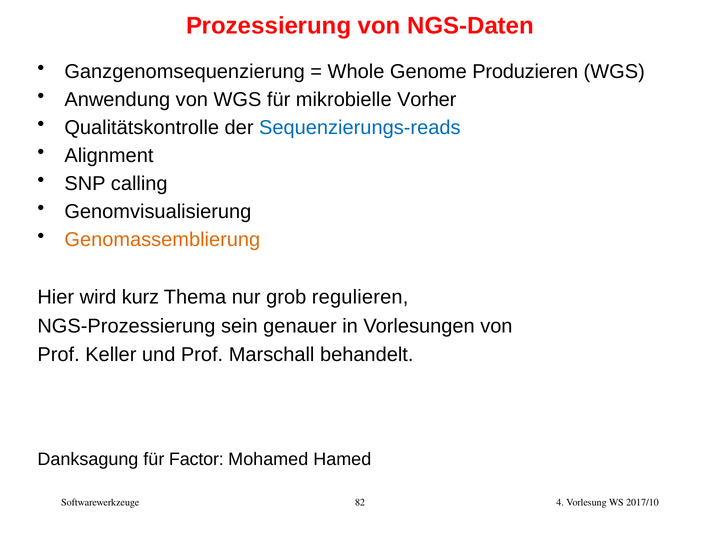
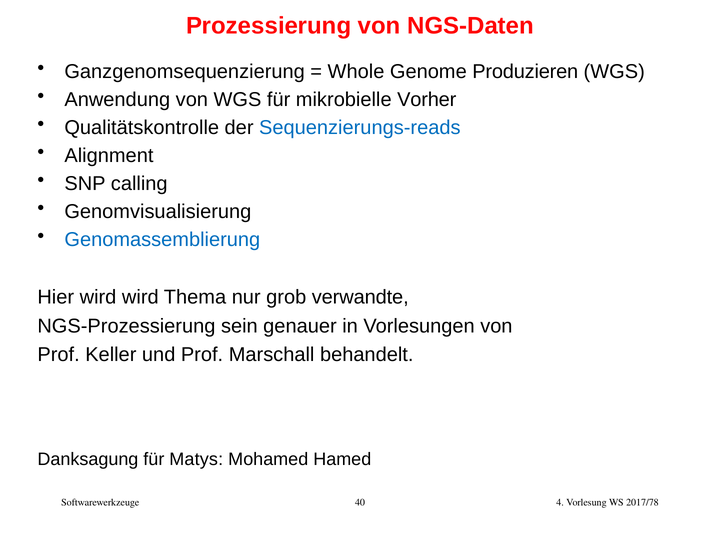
Genomassemblierung colour: orange -> blue (162, 239)
wird kurz: kurz -> wird (140, 297)
regulieren: regulieren -> verwandte (360, 297)
Factor: Factor -> Matys (196, 459)
82: 82 -> 40 (360, 502)
2017/10: 2017/10 -> 2017/78 (642, 502)
